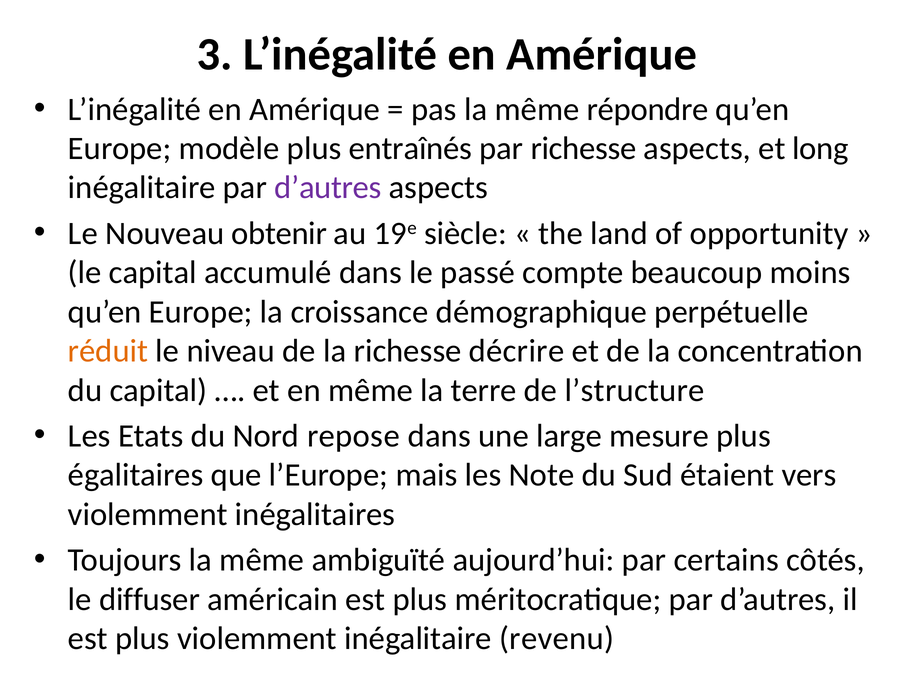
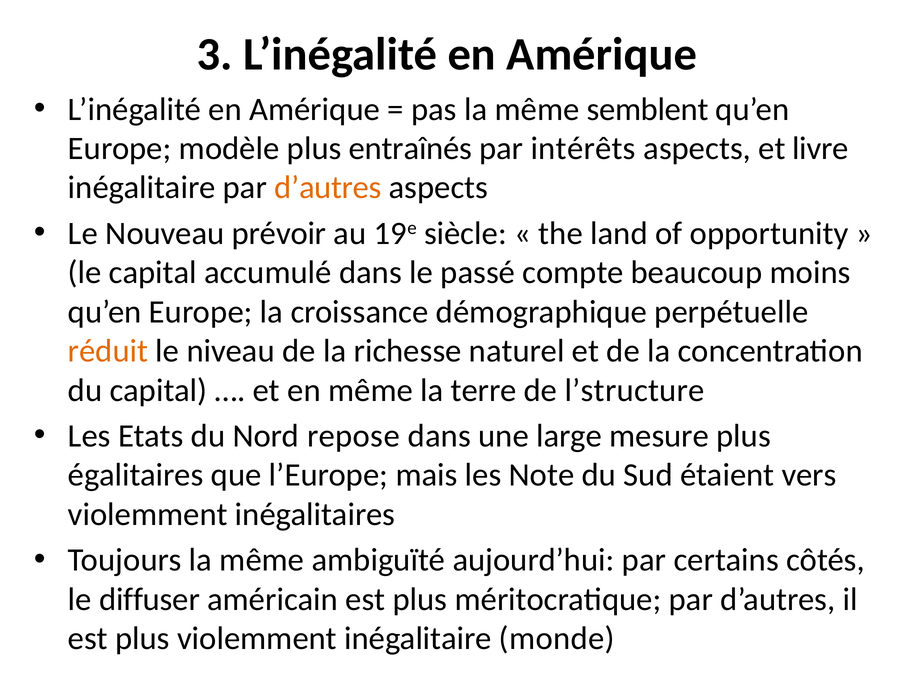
répondre: répondre -> semblent (648, 109)
par richesse: richesse -> intérêts (583, 149)
long: long -> livre (820, 149)
d’autres colour: purple -> orange (328, 188)
obtenir: obtenir -> prévoir (279, 234)
décrire: décrire -> naturel (517, 351)
revenu: revenu -> monde (557, 639)
